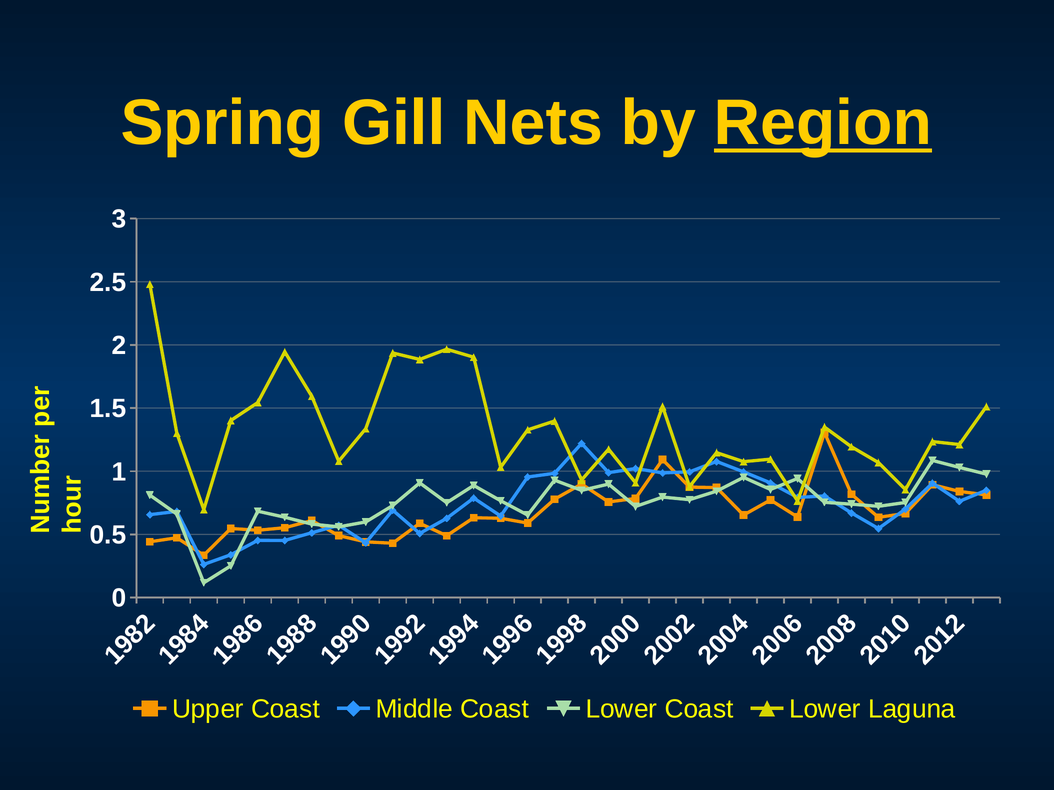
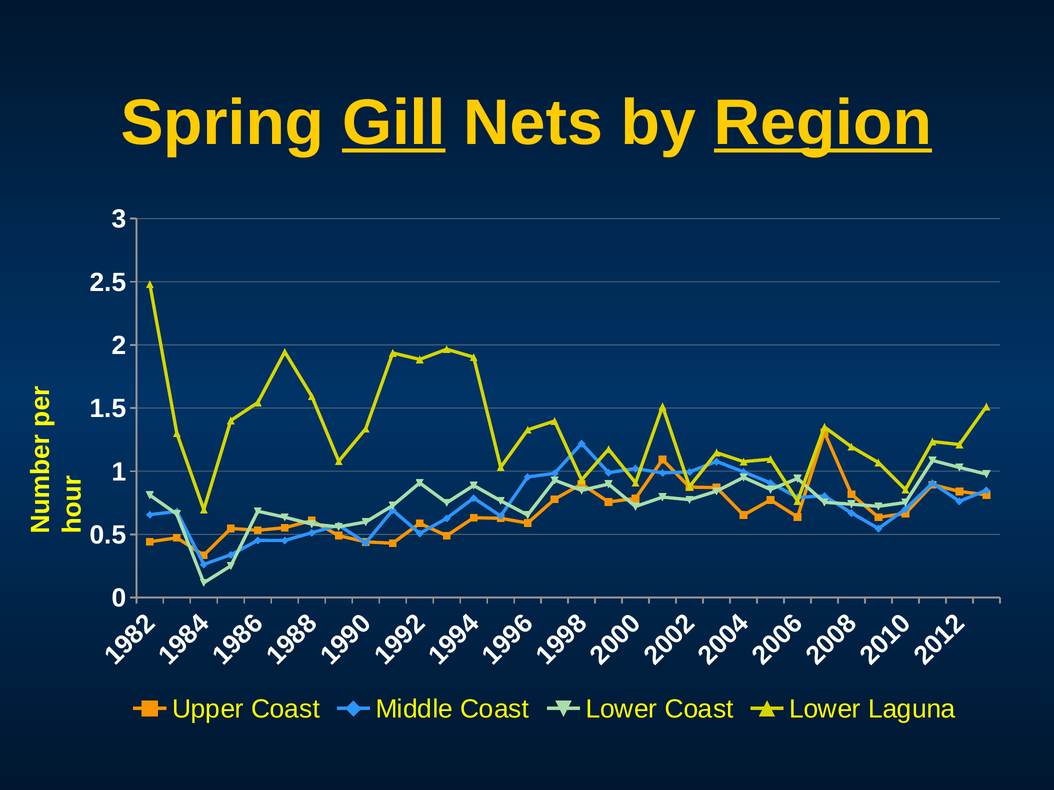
Gill underline: none -> present (394, 123)
